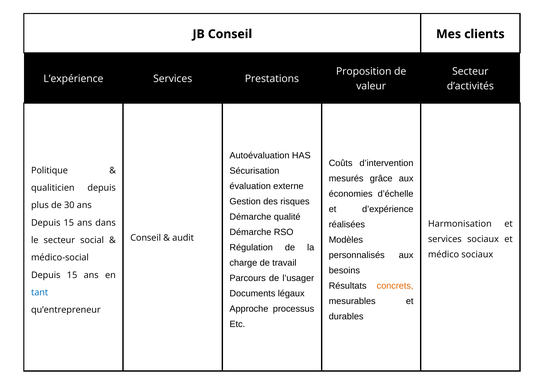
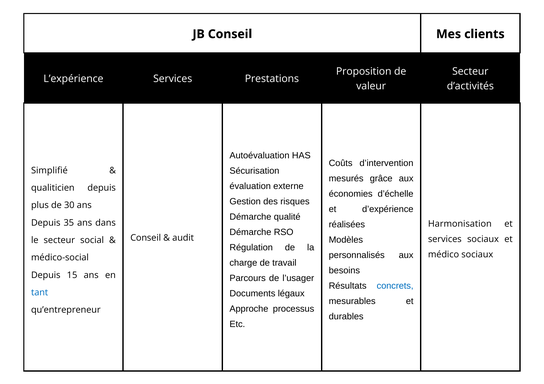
Politique: Politique -> Simplifié (49, 171)
15: 15 -> 35 (69, 223)
concrets colour: orange -> blue (395, 286)
